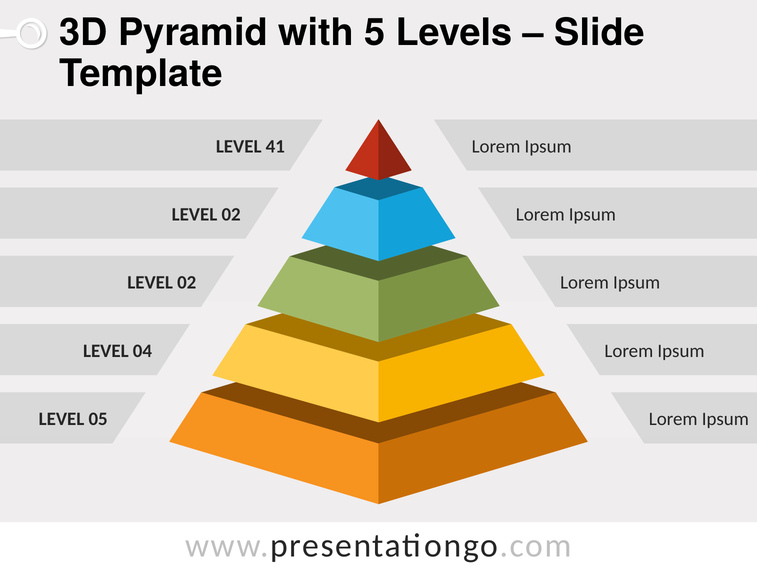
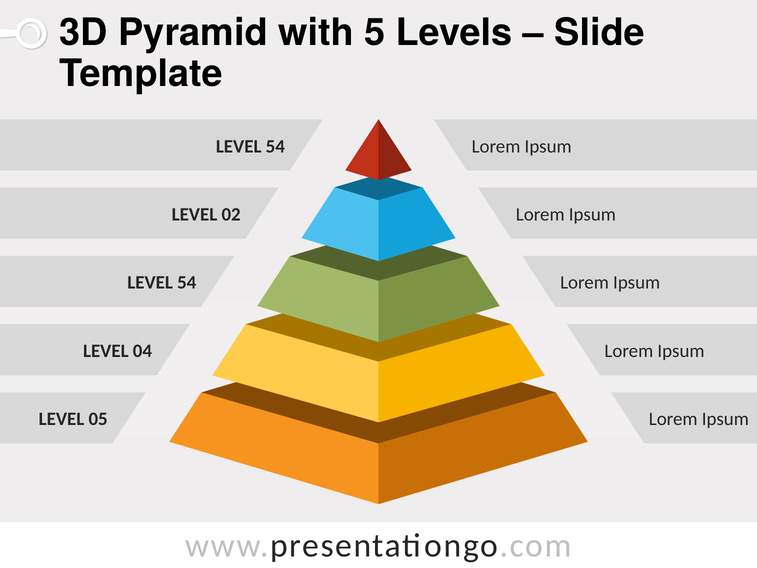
41: 41 -> 54 (275, 146)
02: 02 -> 54 (187, 283)
